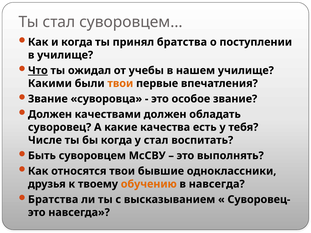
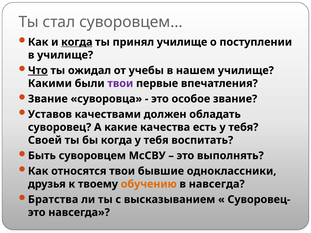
когда underline: none -> present (77, 42)
принял братства: братства -> училище (182, 42)
твои colour: orange -> purple (120, 83)
Должен: Должен -> Уставов (50, 114)
Числе: Числе -> Своей (45, 140)
стал: стал -> тебя (156, 140)
